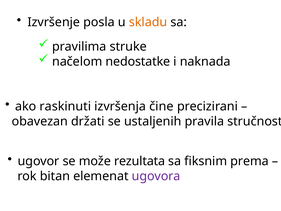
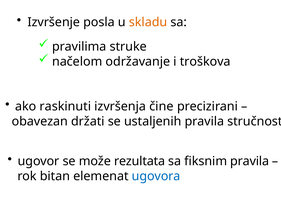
nedostatke: nedostatke -> održavanje (138, 62)
naknada: naknada -> troškova (205, 62)
fiksnim prema: prema -> pravila (250, 161)
ugovora colour: purple -> blue (156, 176)
